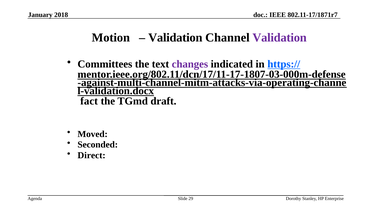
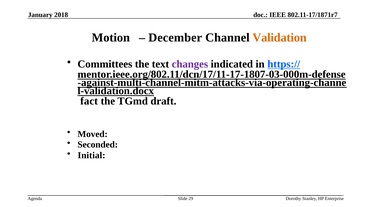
Validation: Validation -> December (175, 38)
Validation colour: purple -> orange (280, 38)
Direct: Direct -> Initial (92, 155)
